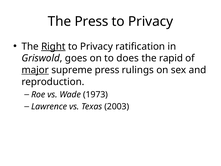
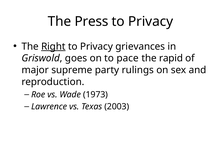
ratification: ratification -> grievances (140, 46)
does: does -> pace (128, 58)
major underline: present -> none (35, 70)
supreme press: press -> party (107, 70)
